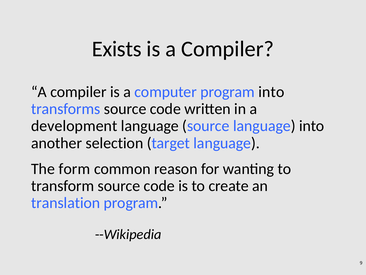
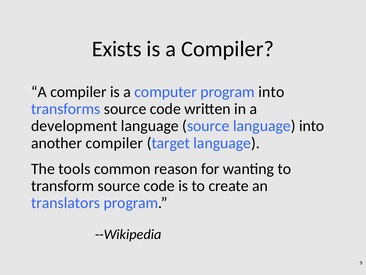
another selection: selection -> compiler (114, 143)
form: form -> tools (74, 169)
translation: translation -> translators (66, 203)
